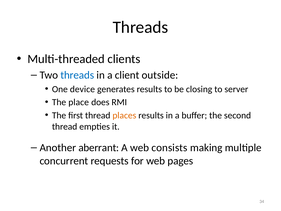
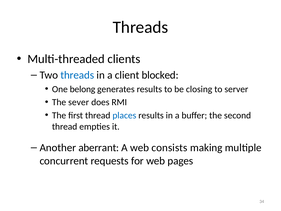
outside: outside -> blocked (160, 75)
device: device -> belong (83, 89)
place: place -> sever (79, 102)
places colour: orange -> blue (124, 115)
